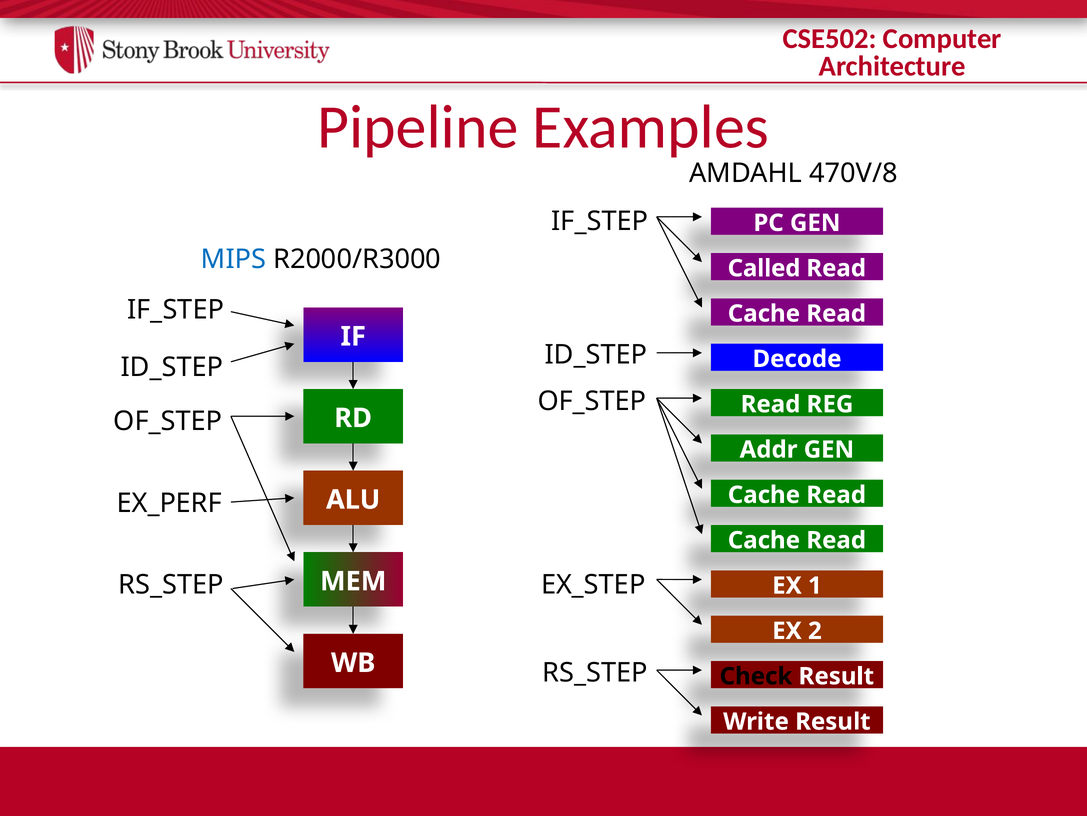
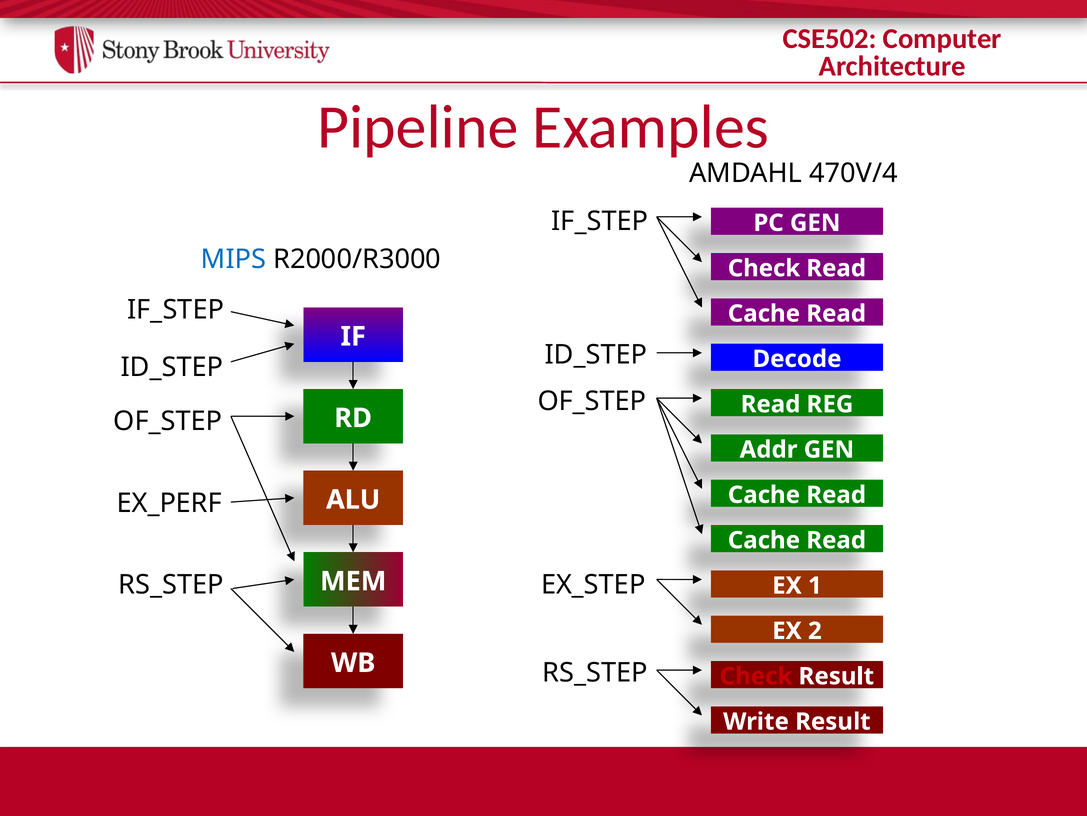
470V/8: 470V/8 -> 470V/4 (853, 173)
Called: Called -> Check (764, 268)
Check colour: black -> red (756, 676)
